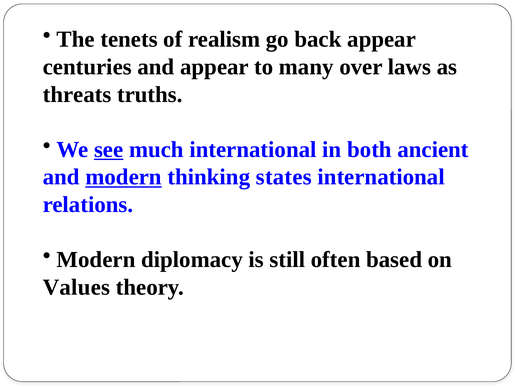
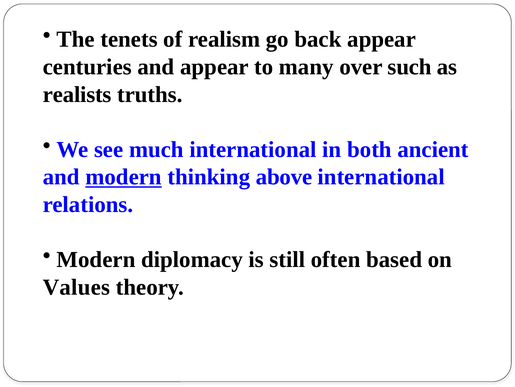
laws: laws -> such (410, 67)
threats: threats -> realists (77, 94)
see underline: present -> none (109, 149)
states: states -> above (284, 177)
